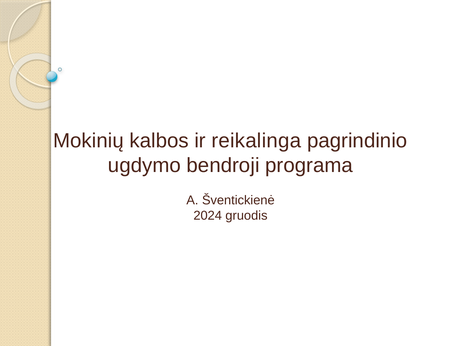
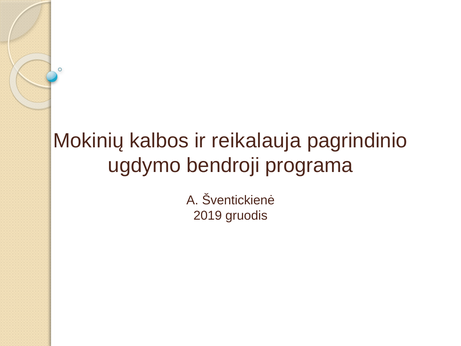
reikalinga: reikalinga -> reikalauja (256, 141)
2024: 2024 -> 2019 (208, 216)
